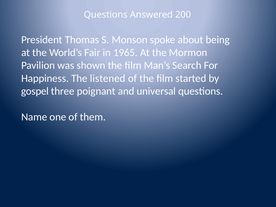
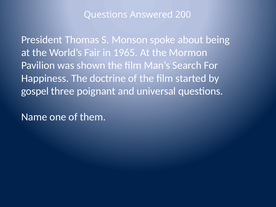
listened: listened -> doctrine (108, 78)
